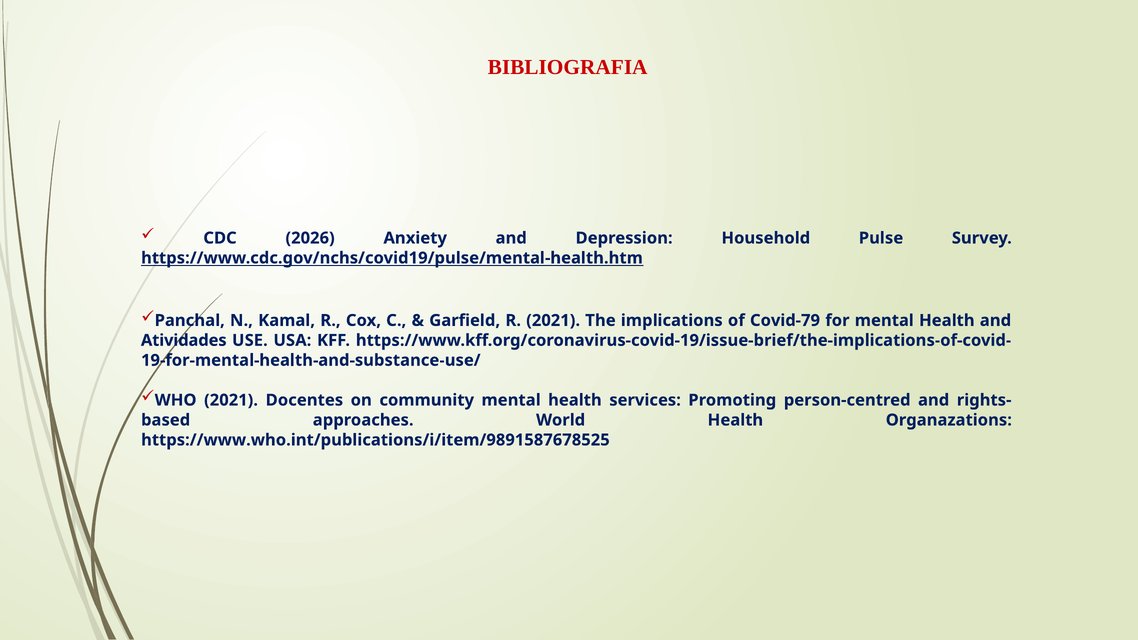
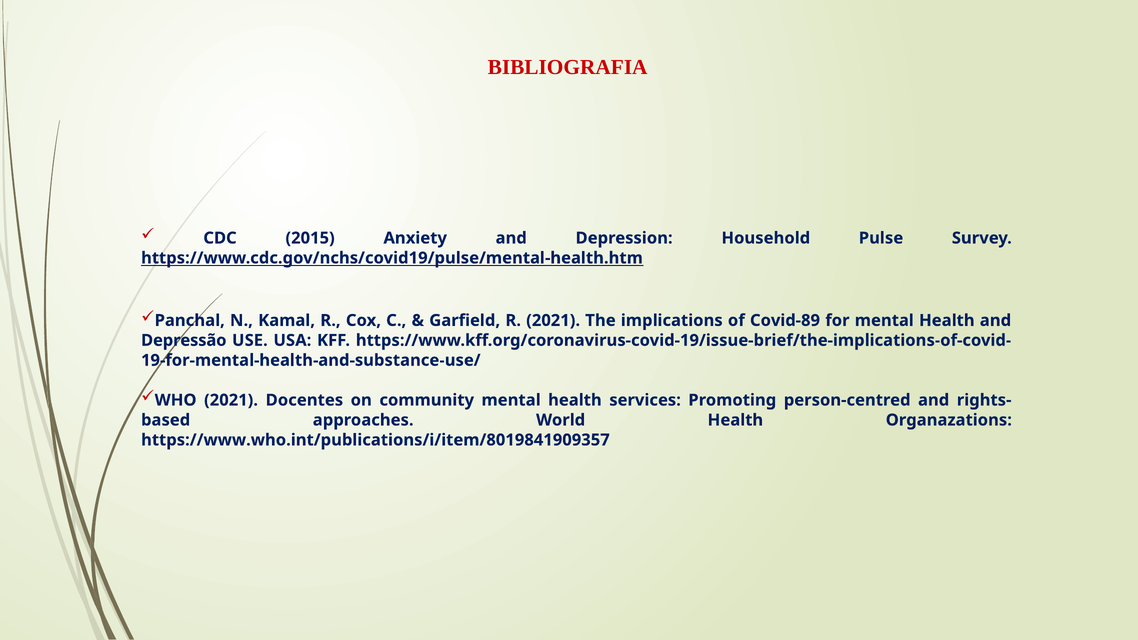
2026: 2026 -> 2015 (310, 238)
Covid-79: Covid-79 -> Covid-89 (785, 320)
Atividades: Atividades -> Depressão (184, 340)
https://www.who.int/publications/i/item/9891587678525: https://www.who.int/publications/i/item/9891587678525 -> https://www.who.int/publications/i/item/8019841909357 (375, 440)
